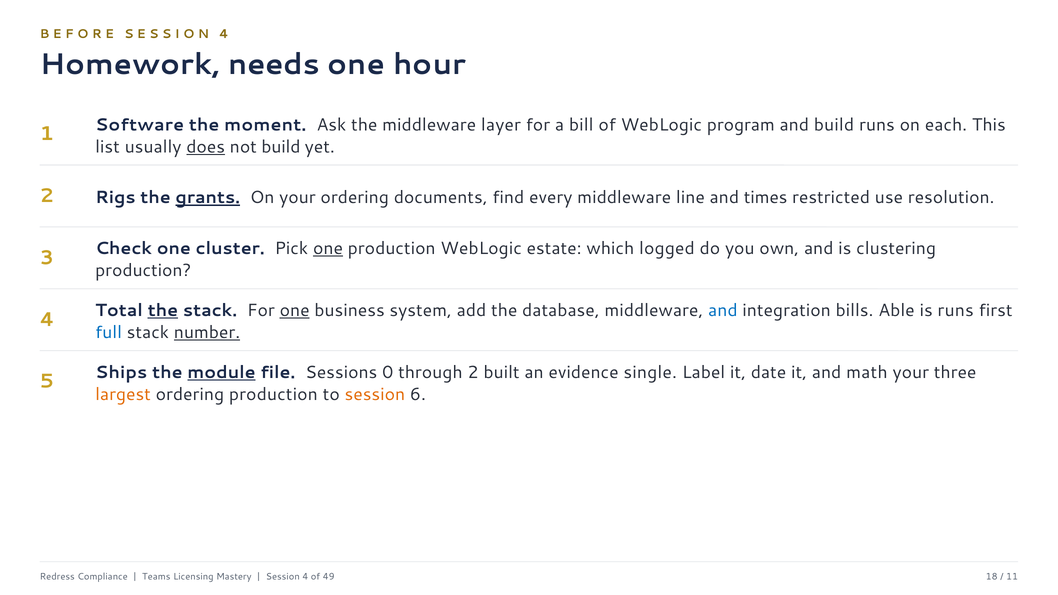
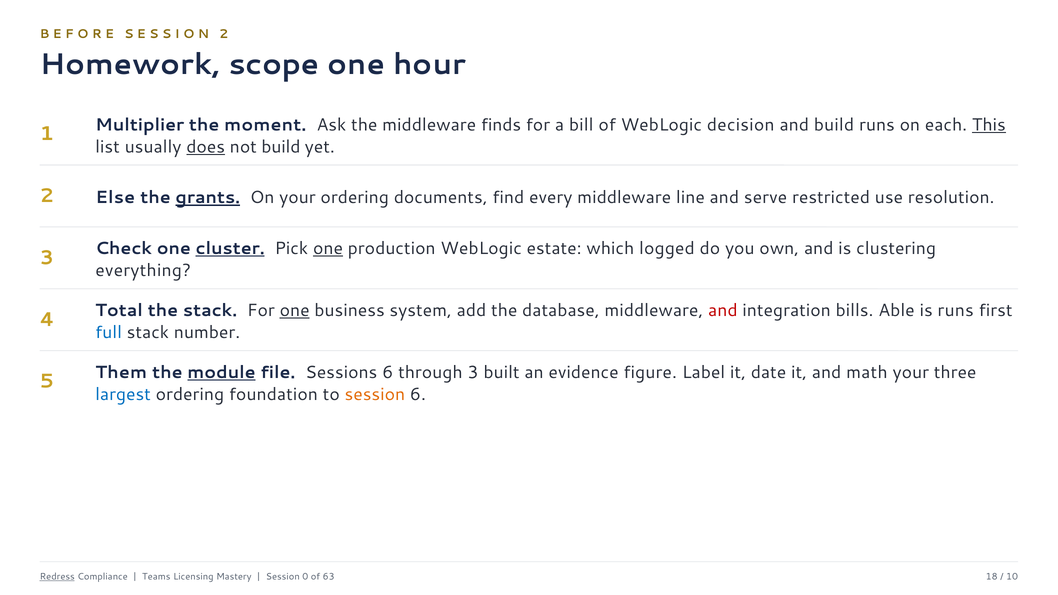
4: 4 -> 2 (224, 34)
needs: needs -> scope (274, 64)
Software: Software -> Multiplier (140, 125)
layer: layer -> finds (501, 125)
program: program -> decision (741, 125)
This underline: none -> present (989, 125)
Rigs: Rigs -> Else (115, 198)
times: times -> serve (766, 198)
cluster underline: none -> present (230, 249)
production: production -> everything (143, 271)
the underline: present -> none (163, 310)
and colour: blue -> red (723, 310)
number underline: present -> none (207, 333)
Ships: Ships -> Them (121, 372)
Sessions 0: 0 -> 6 (388, 372)
through 2: 2 -> 3 (473, 372)
single: single -> figure (650, 372)
largest colour: orange -> blue (123, 394)
ordering production: production -> foundation (273, 394)
Redress underline: none -> present (57, 577)
Session 4: 4 -> 0 (305, 577)
49: 49 -> 63 (329, 577)
11: 11 -> 10 (1012, 577)
